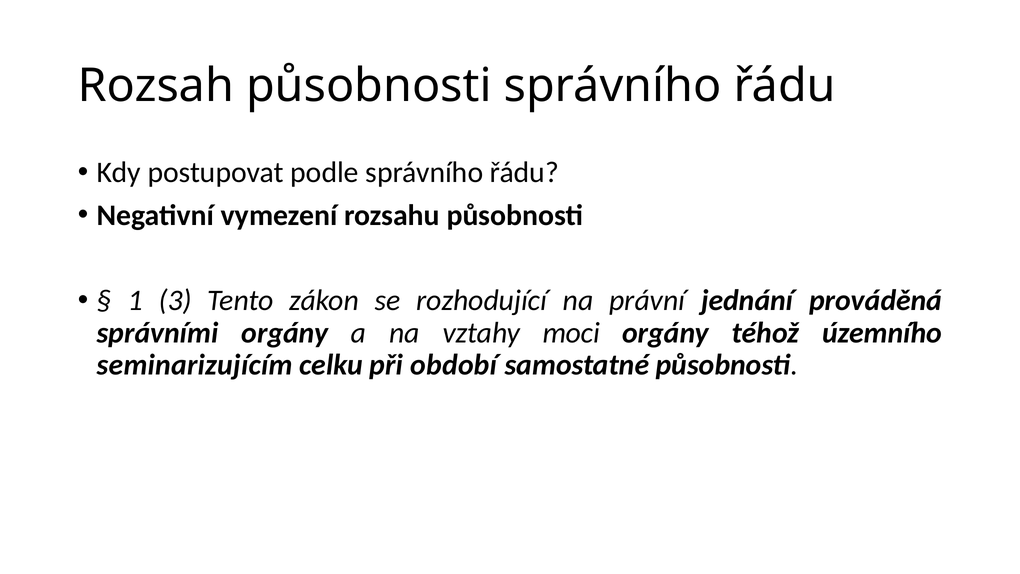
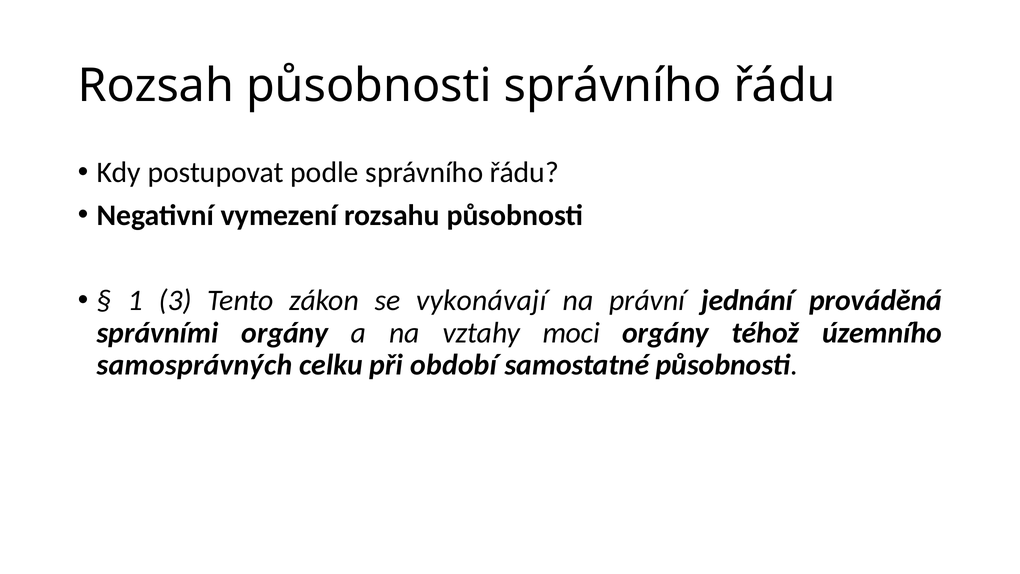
rozhodující: rozhodující -> vykonávají (481, 300)
seminarizujícím: seminarizujícím -> samosprávných (195, 365)
